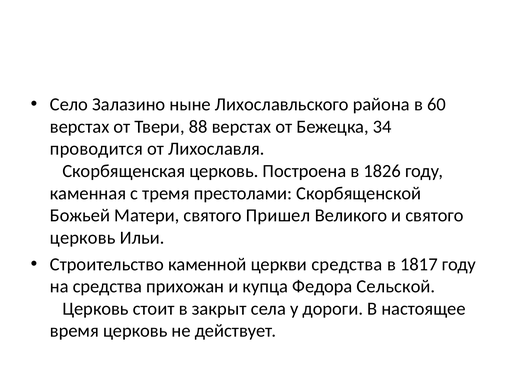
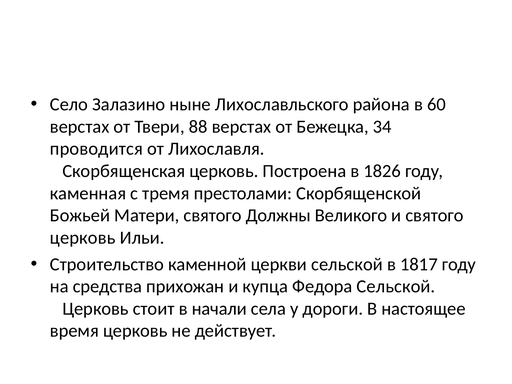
Пришел: Пришел -> Должны (278, 215)
церкви средства: средства -> сельской (347, 264)
закрыт: закрыт -> начали (219, 309)
